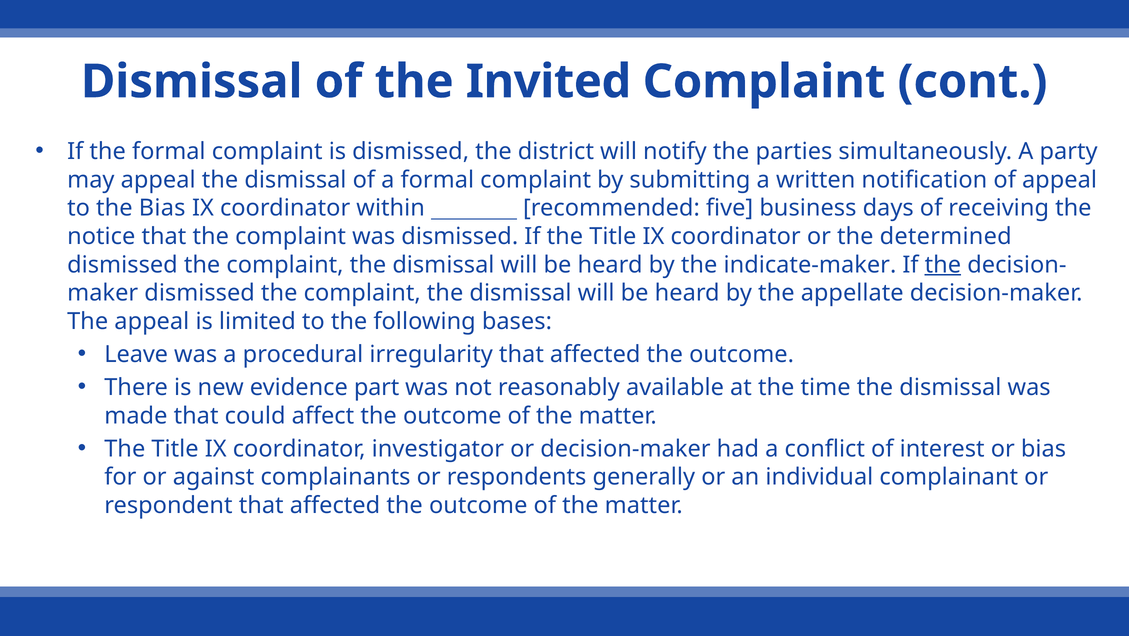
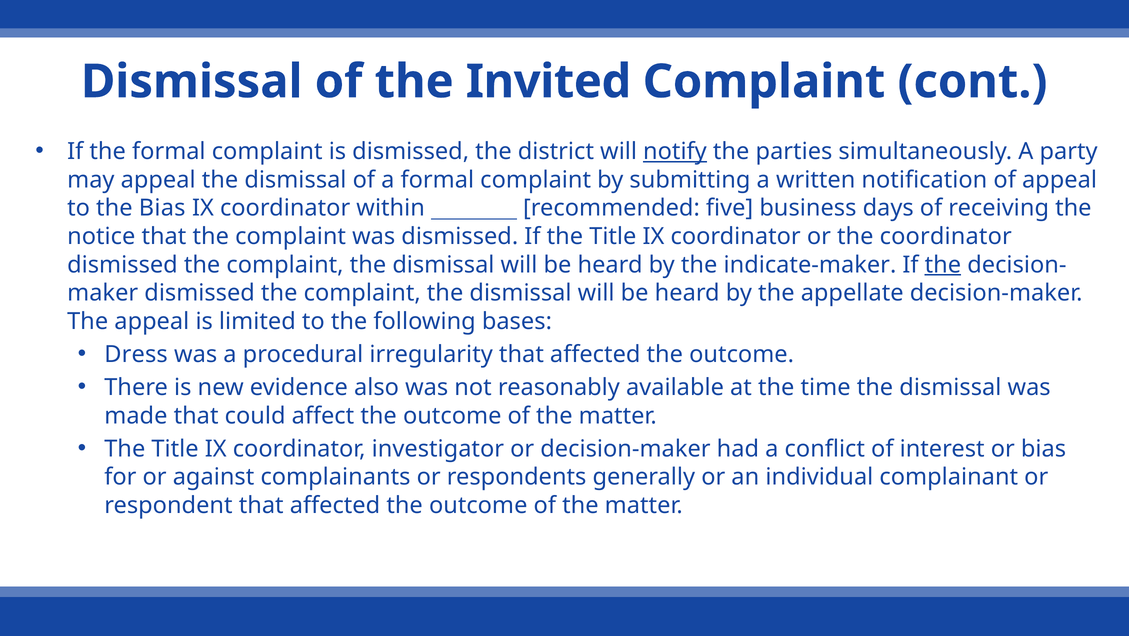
notify underline: none -> present (675, 152)
the determined: determined -> coordinator (946, 237)
Leave: Leave -> Dress (136, 355)
part: part -> also (377, 388)
